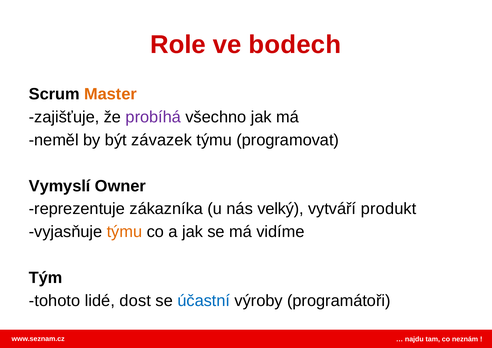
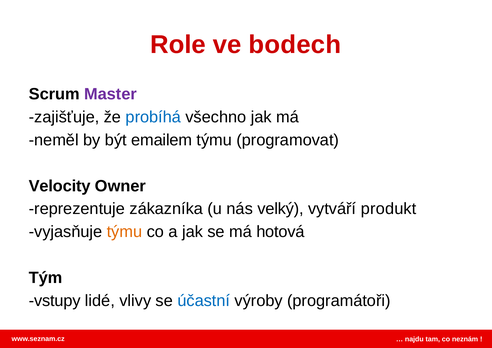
Master colour: orange -> purple (110, 94)
probíhá colour: purple -> blue (153, 117)
závazek: závazek -> emailem (162, 140)
Vymyslí: Vymyslí -> Velocity (60, 186)
vidíme: vidíme -> hotová (281, 232)
tohoto: tohoto -> vstupy (55, 301)
dost: dost -> vlivy (135, 301)
